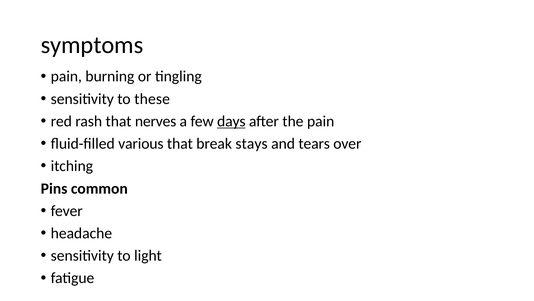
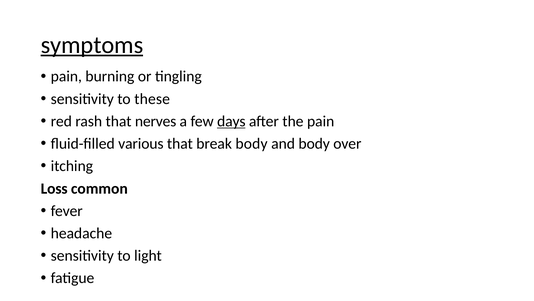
symptoms underline: none -> present (92, 45)
break stays: stays -> body (252, 143)
and tears: tears -> body (314, 143)
Pins: Pins -> Loss (54, 188)
